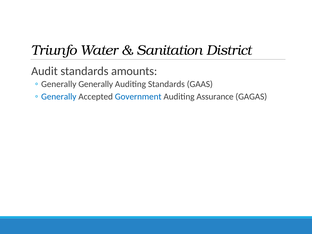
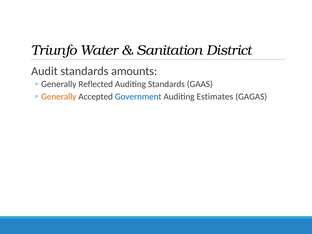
Generally Generally: Generally -> Reflected (96, 84)
Generally colour: blue -> orange (59, 97)
Assurance: Assurance -> Estimates (215, 97)
